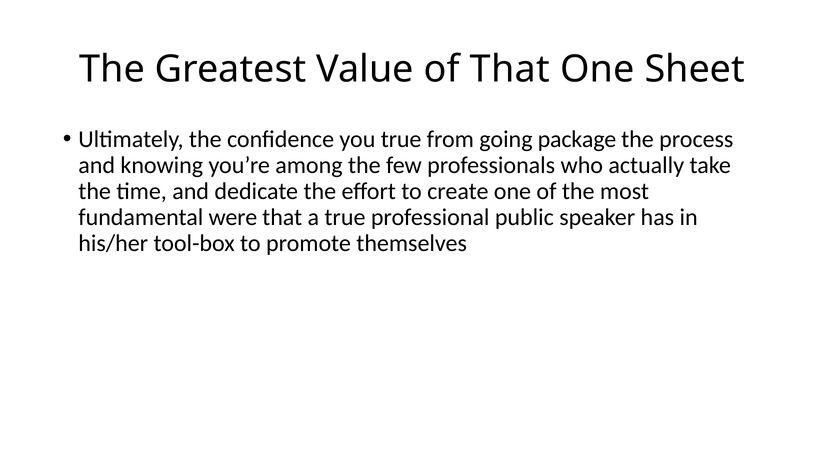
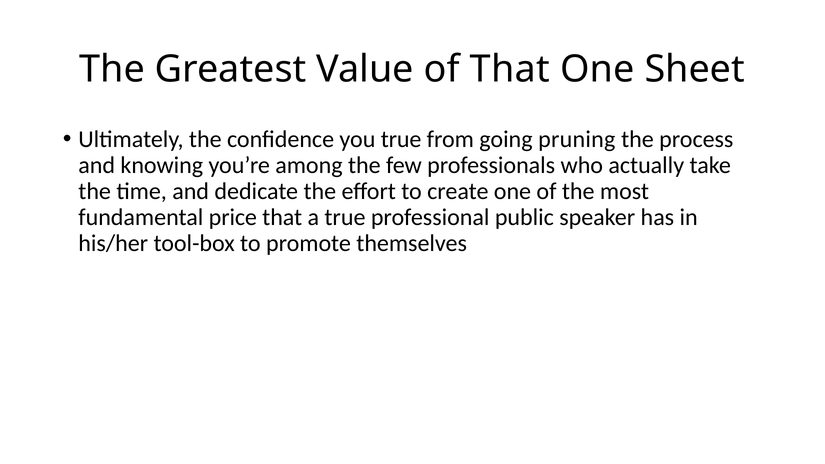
package: package -> pruning (577, 139)
were: were -> price (233, 217)
